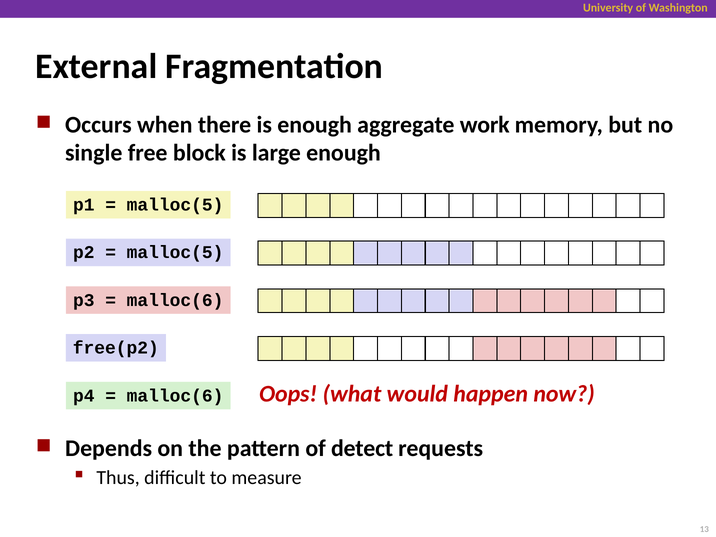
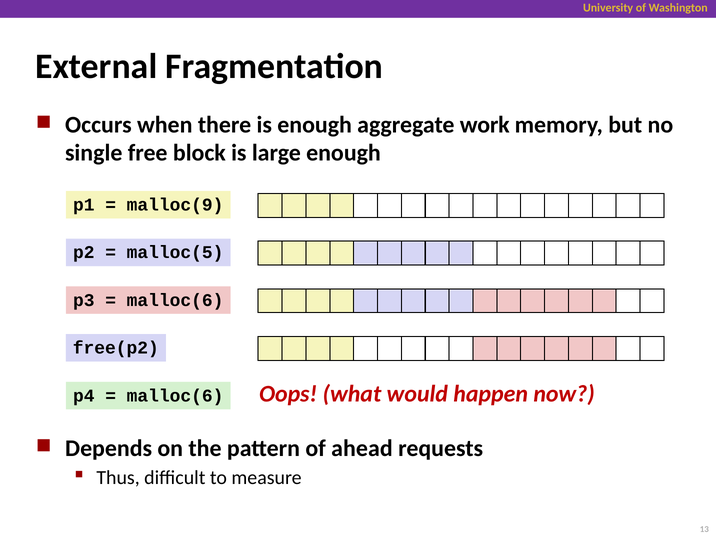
malloc(5: malloc(5 -> malloc(9 (175, 205)
detect: detect -> ahead (362, 448)
